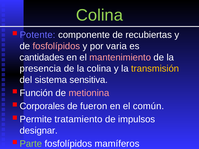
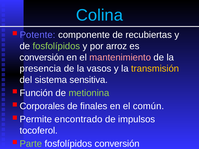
Colina colour: light green -> light blue (99, 15)
fosfolípidos colour: pink -> light green (56, 46)
varia: varia -> arroz (117, 46)
cantidades: cantidades -> conversión (42, 57)
la colina: colina -> vasos (99, 69)
metionina colour: pink -> light green (89, 93)
fueron: fueron -> finales (94, 106)
tratamiento: tratamiento -> encontrado (78, 119)
designar: designar -> tocoferol (39, 131)
fosfolípidos mamíferos: mamíferos -> conversión (117, 144)
